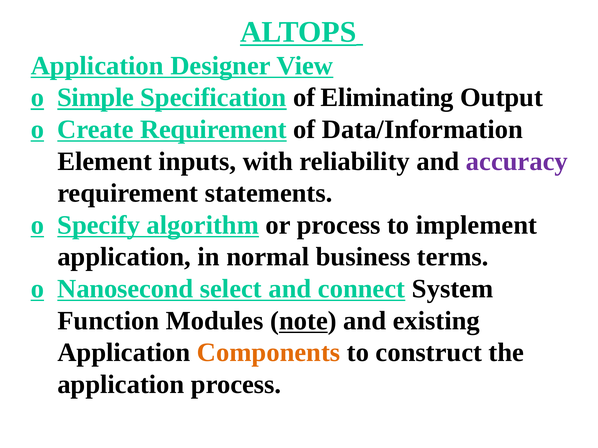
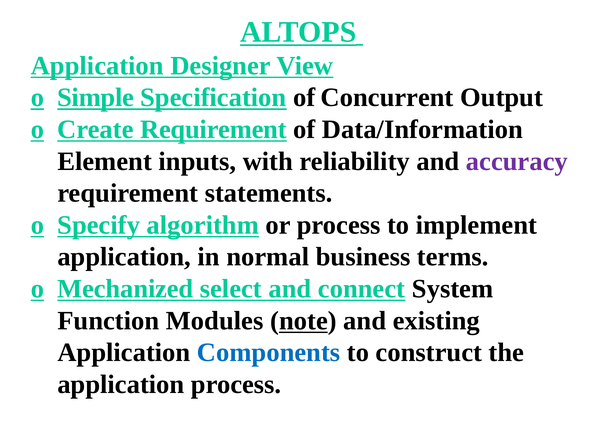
Eliminating: Eliminating -> Concurrent (387, 98)
Nanosecond: Nanosecond -> Mechanized (125, 289)
Components colour: orange -> blue (269, 353)
